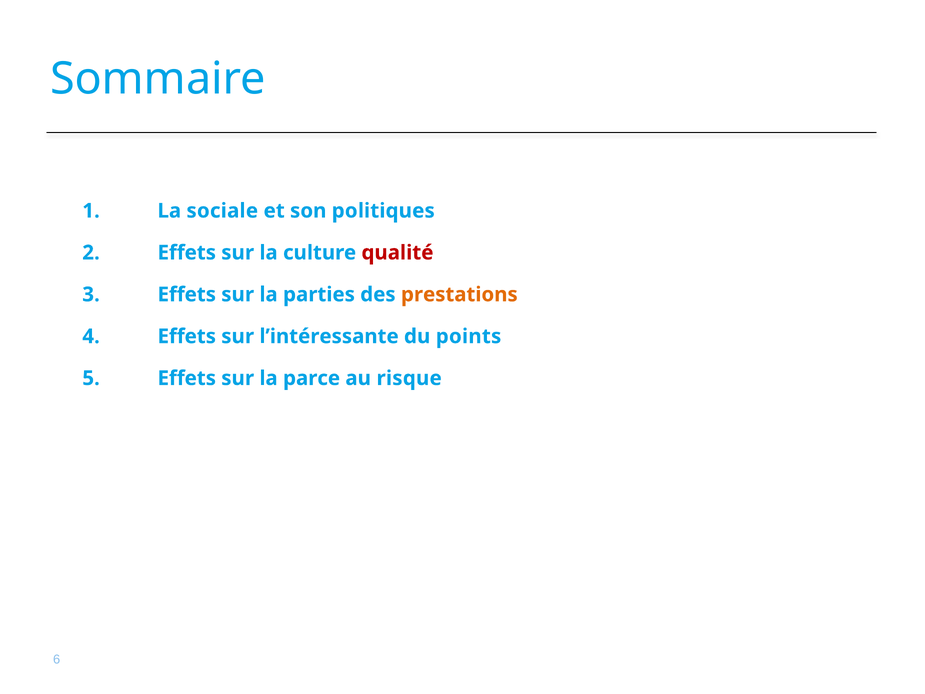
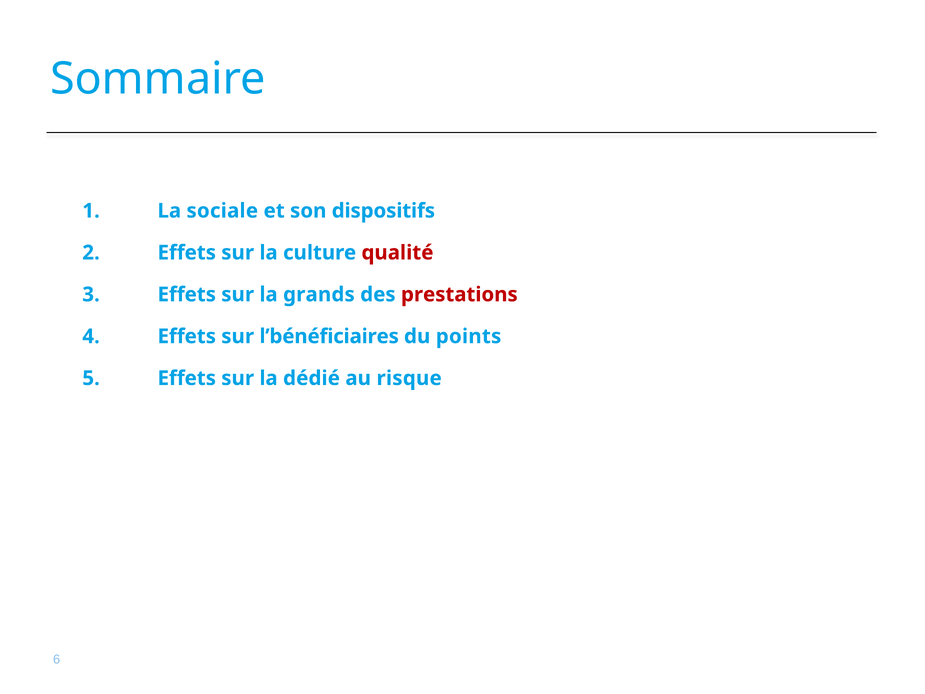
politiques: politiques -> dispositifs (383, 211)
parties: parties -> grands (319, 294)
prestations colour: orange -> red (459, 294)
l’intéressante: l’intéressante -> l’bénéficiaires (329, 336)
parce: parce -> dédié (312, 378)
